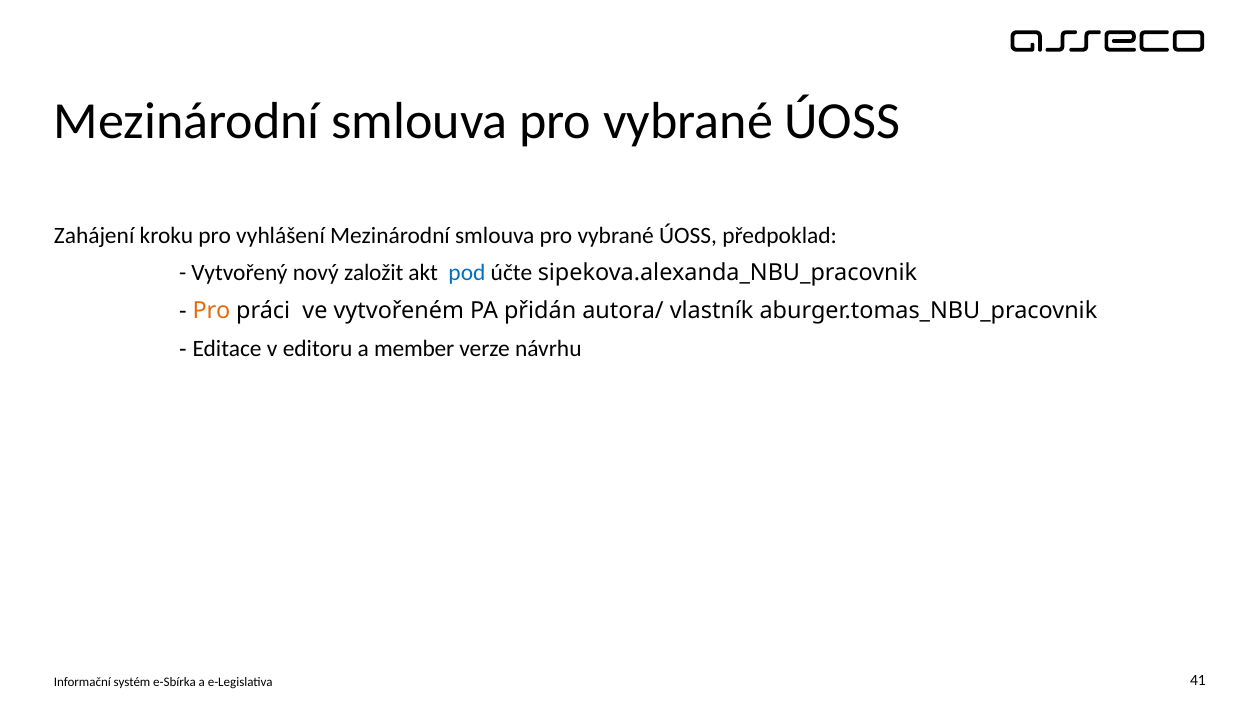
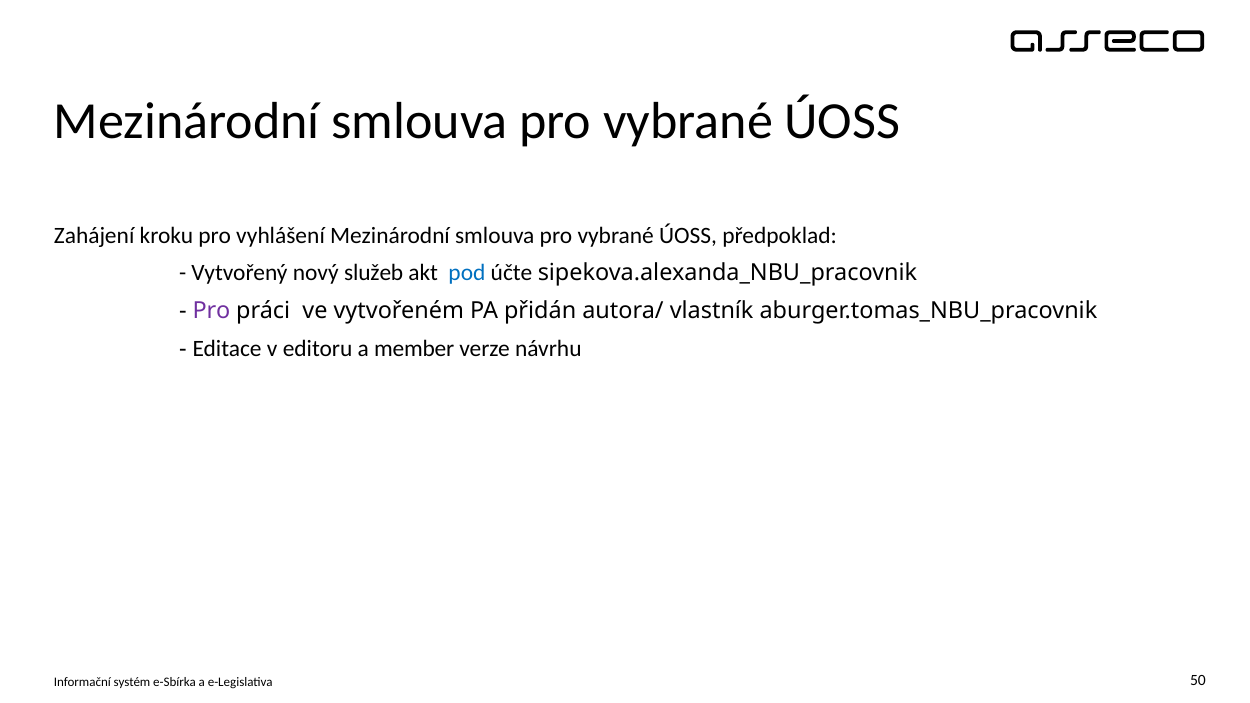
založit: založit -> služeb (374, 273)
Pro colour: orange -> purple (211, 311)
41: 41 -> 50 (1198, 681)
